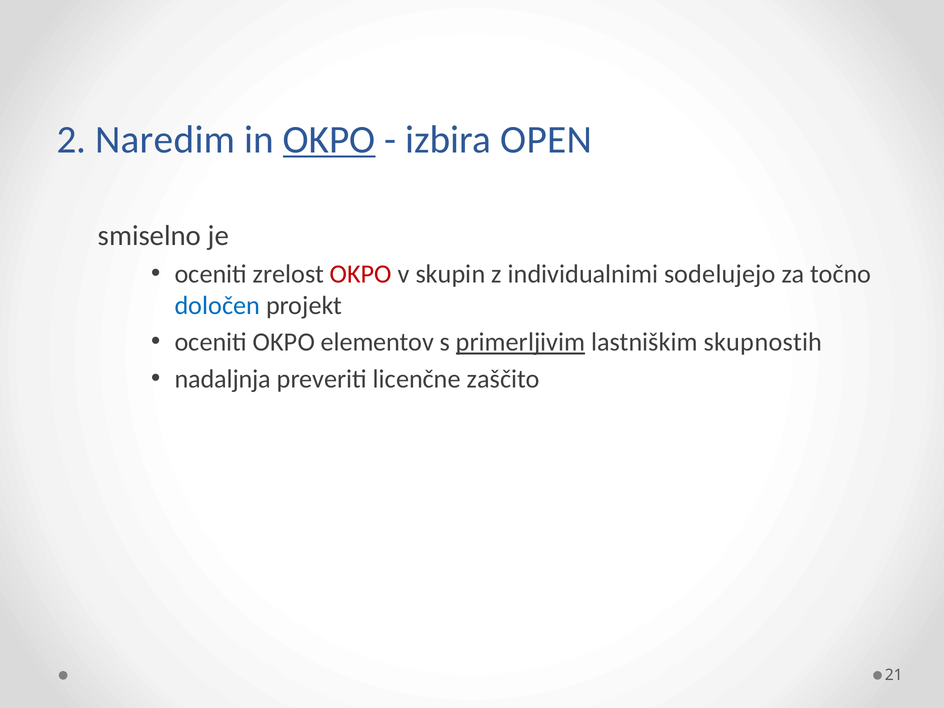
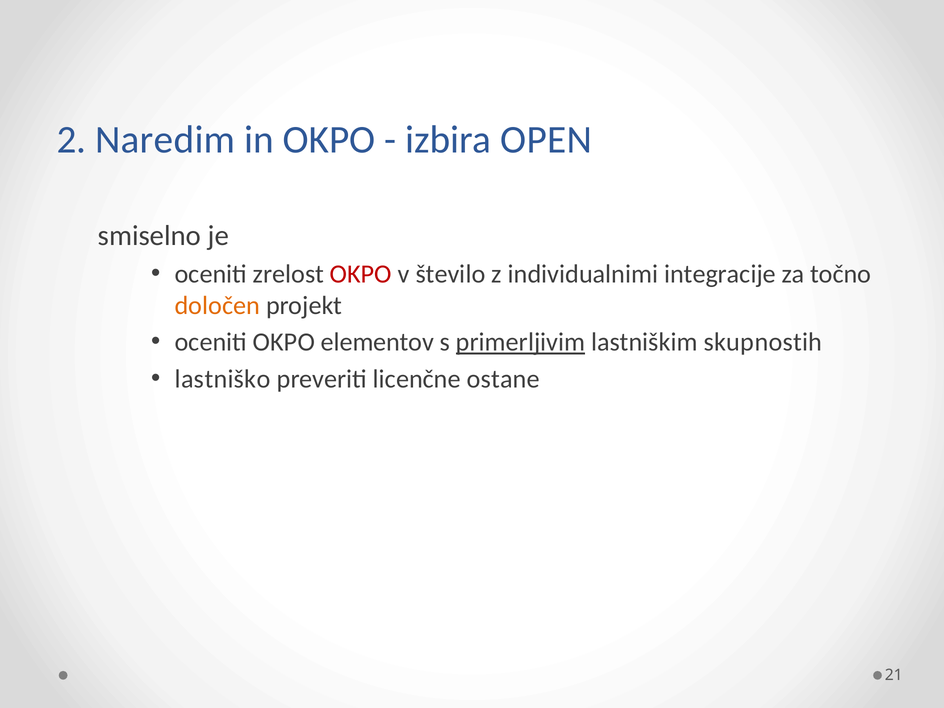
OKPO underline: present -> none (329, 140)
skupin: skupin -> število (450, 274)
sodelujejo: sodelujejo -> integracije (720, 274)
določen colour: blue -> orange (217, 305)
nadaljnja: nadaljnja -> lastniško (223, 379)
zaščito: zaščito -> ostane (503, 379)
